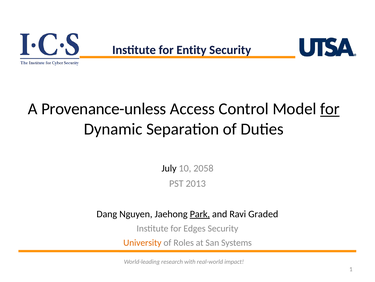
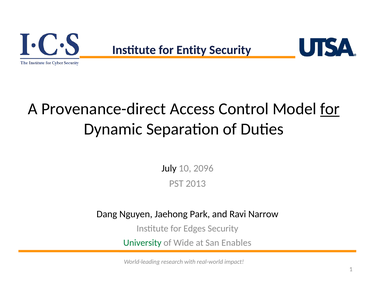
Provenance-unless: Provenance-unless -> Provenance-direct (104, 109)
2058: 2058 -> 2096 (203, 168)
Park underline: present -> none (200, 213)
Graded: Graded -> Narrow (263, 213)
University colour: orange -> green (142, 242)
Roles: Roles -> Wide (184, 242)
Systems: Systems -> Enables (236, 242)
